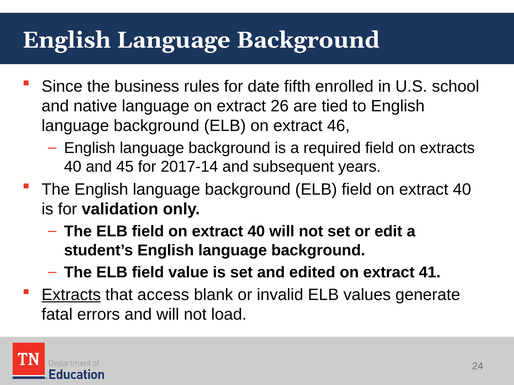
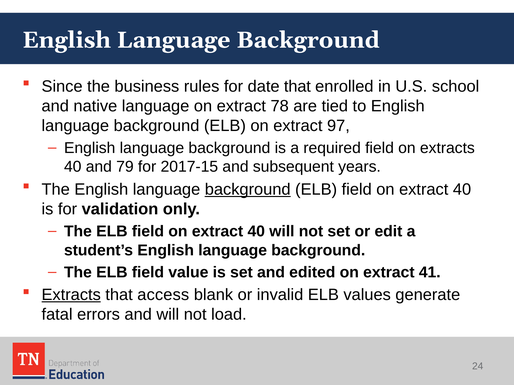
date fifth: fifth -> that (297, 86)
26: 26 -> 78 (280, 106)
46: 46 -> 97 (338, 126)
45: 45 -> 79 (125, 167)
2017-14: 2017-14 -> 2017-15 (189, 167)
background underline: none -> present (248, 190)
